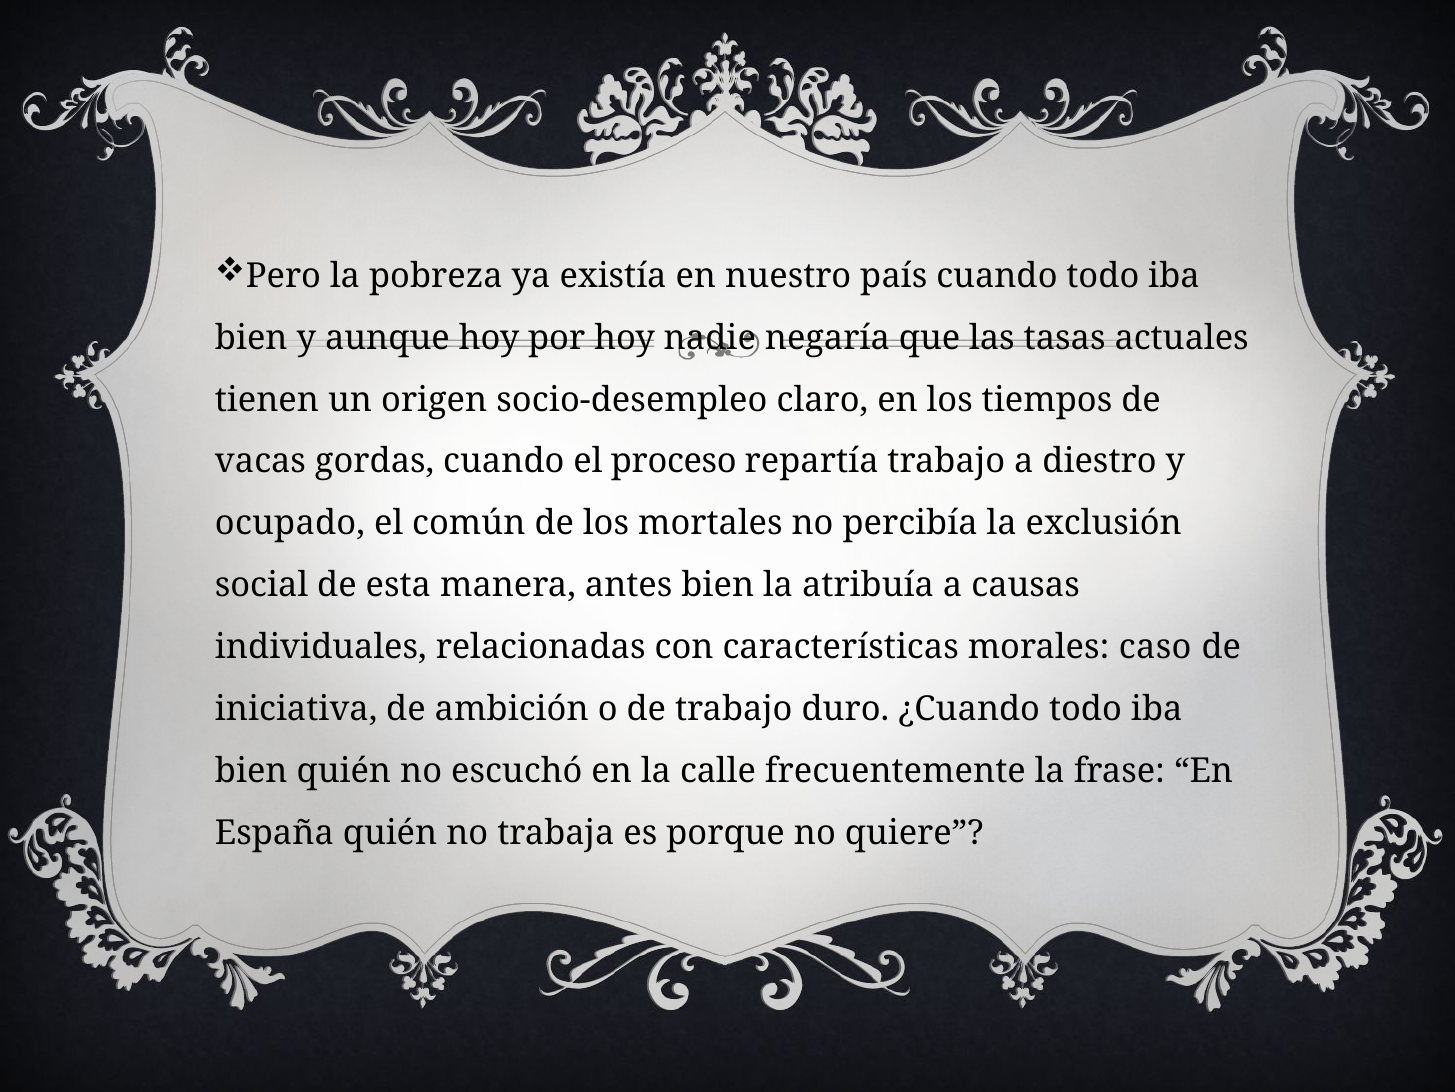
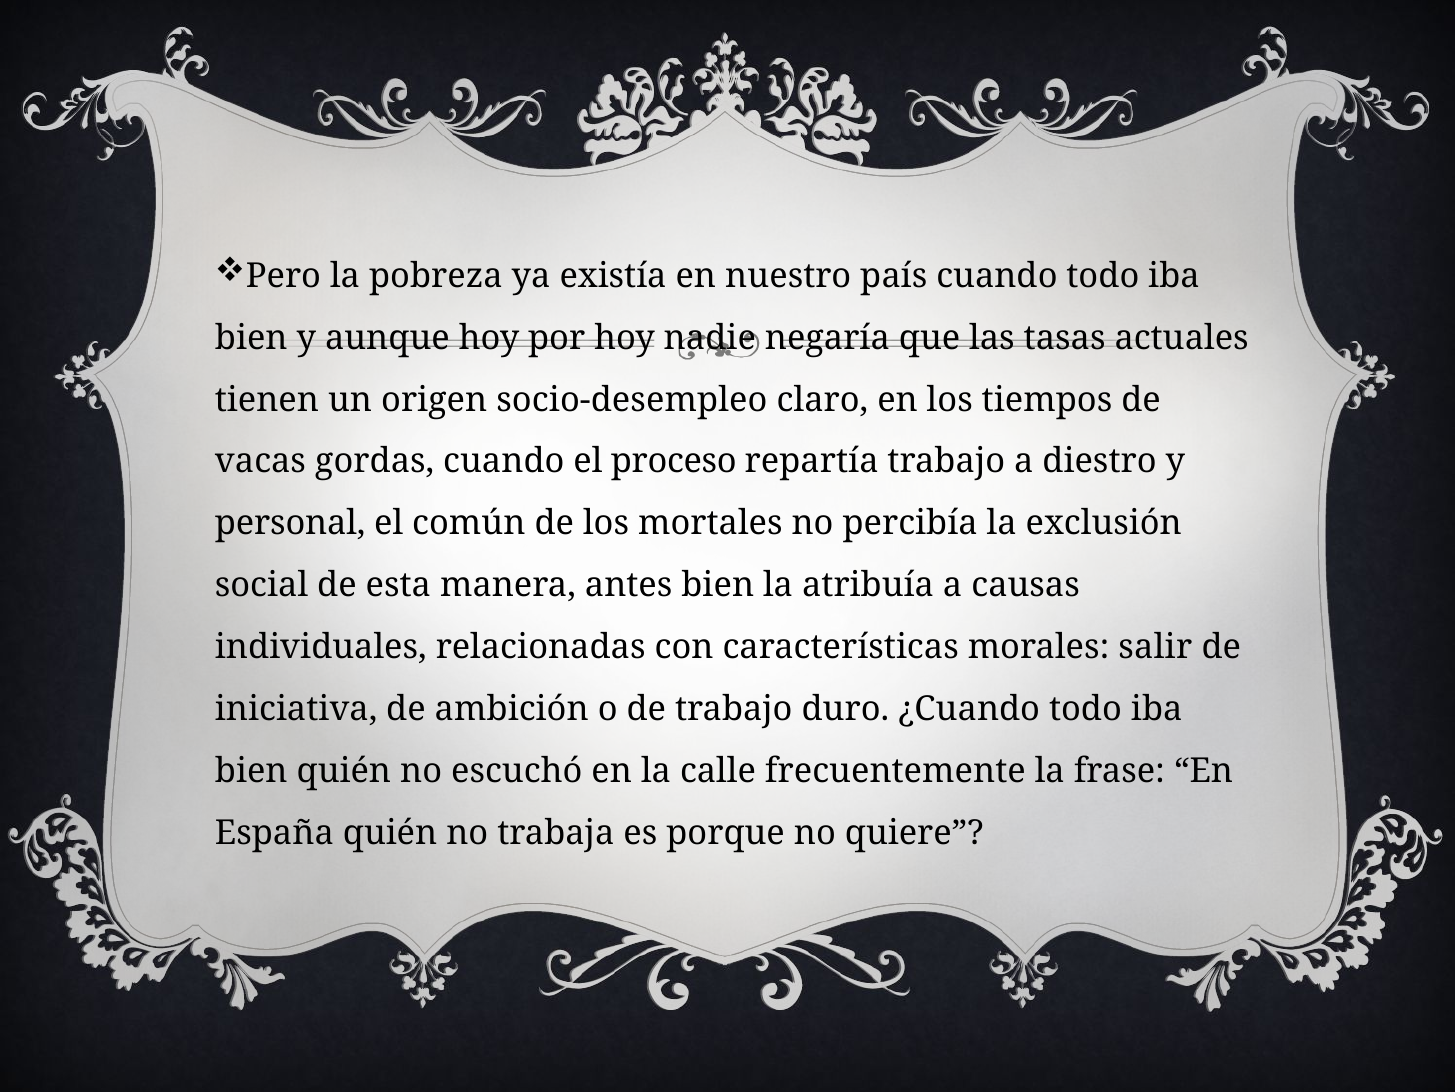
ocupado: ocupado -> personal (290, 523)
caso: caso -> salir (1155, 647)
